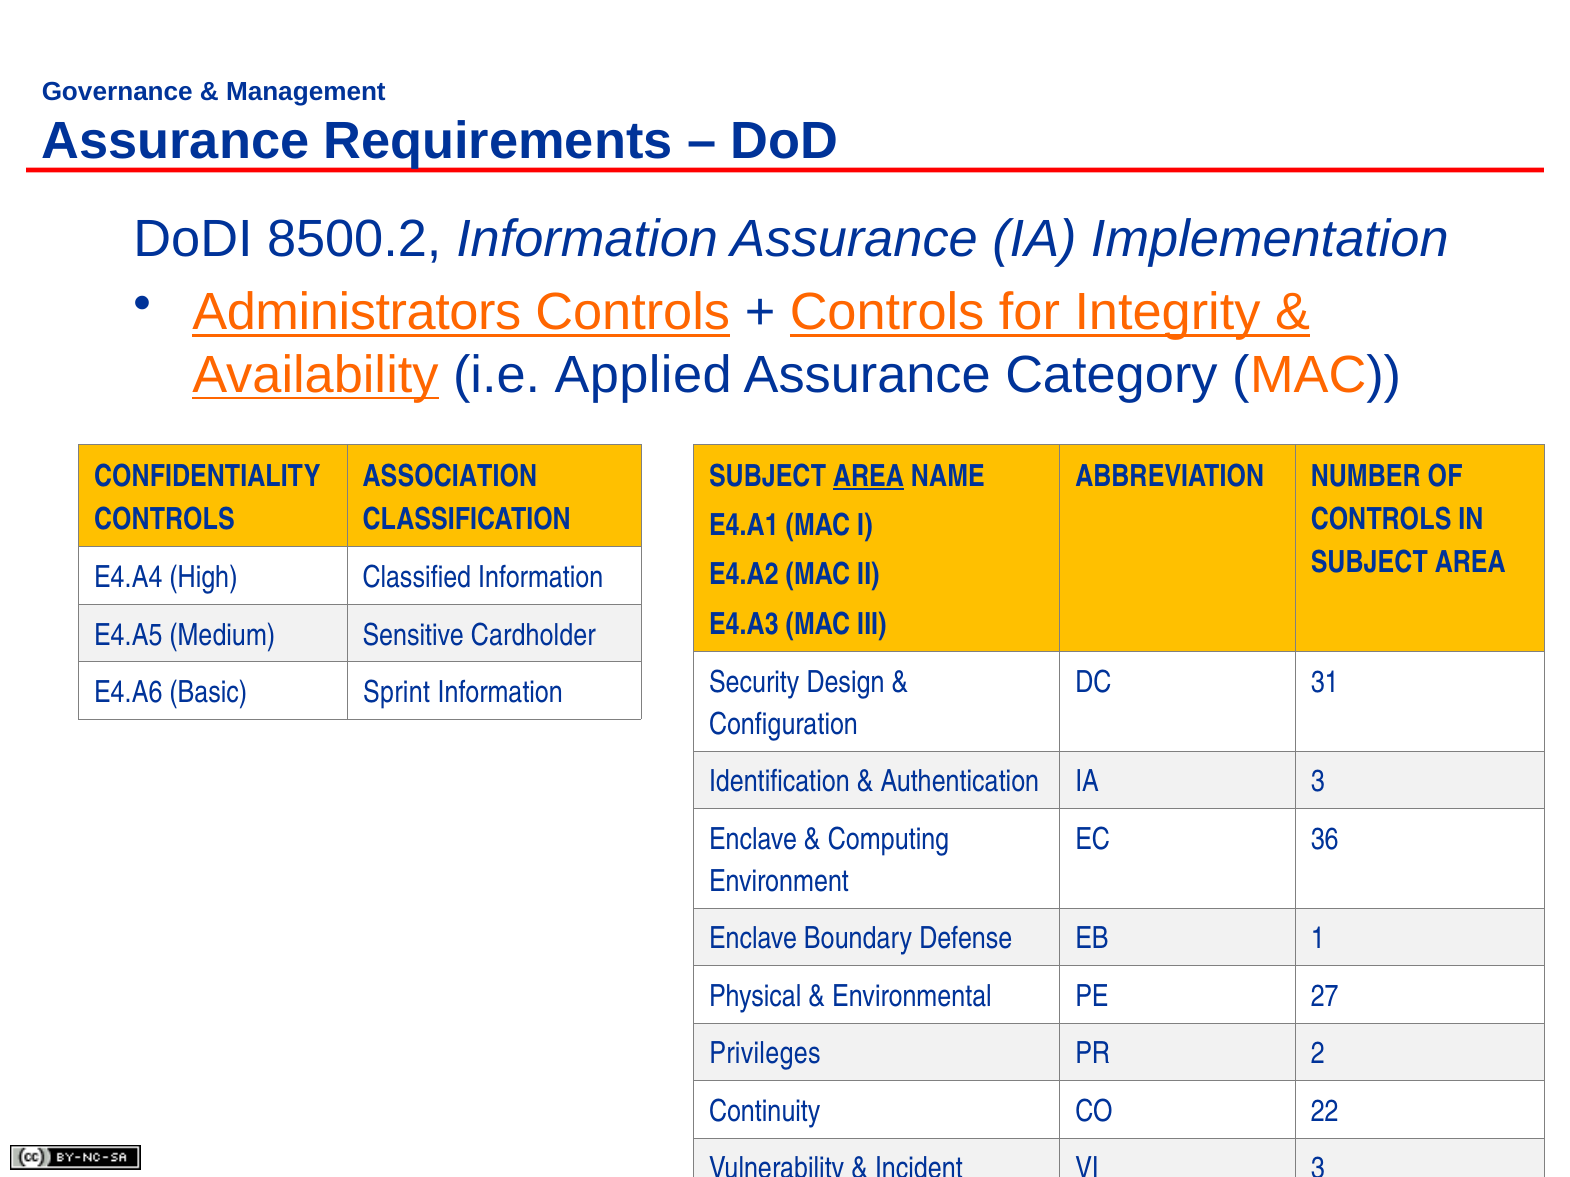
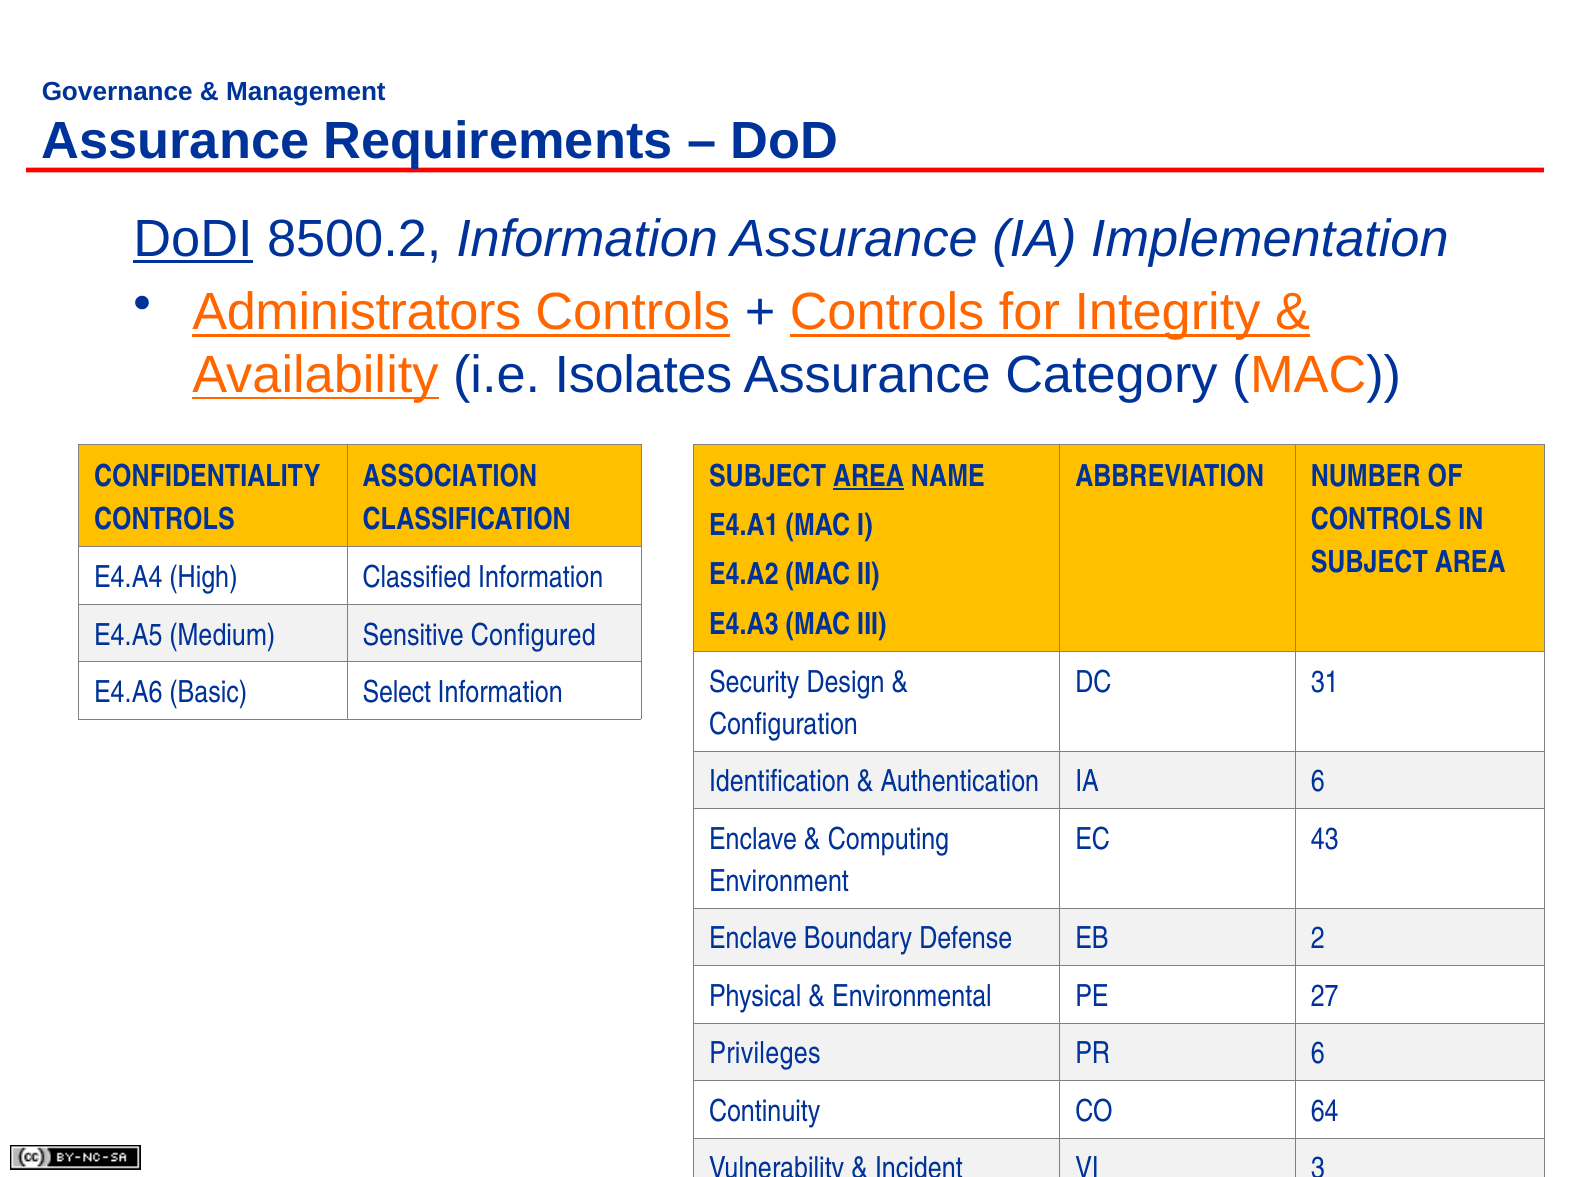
DoDI underline: none -> present (193, 239)
Applied: Applied -> Isolates (644, 375)
Cardholder: Cardholder -> Configured (533, 635)
Sprint: Sprint -> Select (397, 693)
IA 3: 3 -> 6 (1318, 782)
36: 36 -> 43 (1325, 840)
1: 1 -> 2 (1318, 939)
PR 2: 2 -> 6 (1318, 1054)
22: 22 -> 64 (1325, 1112)
